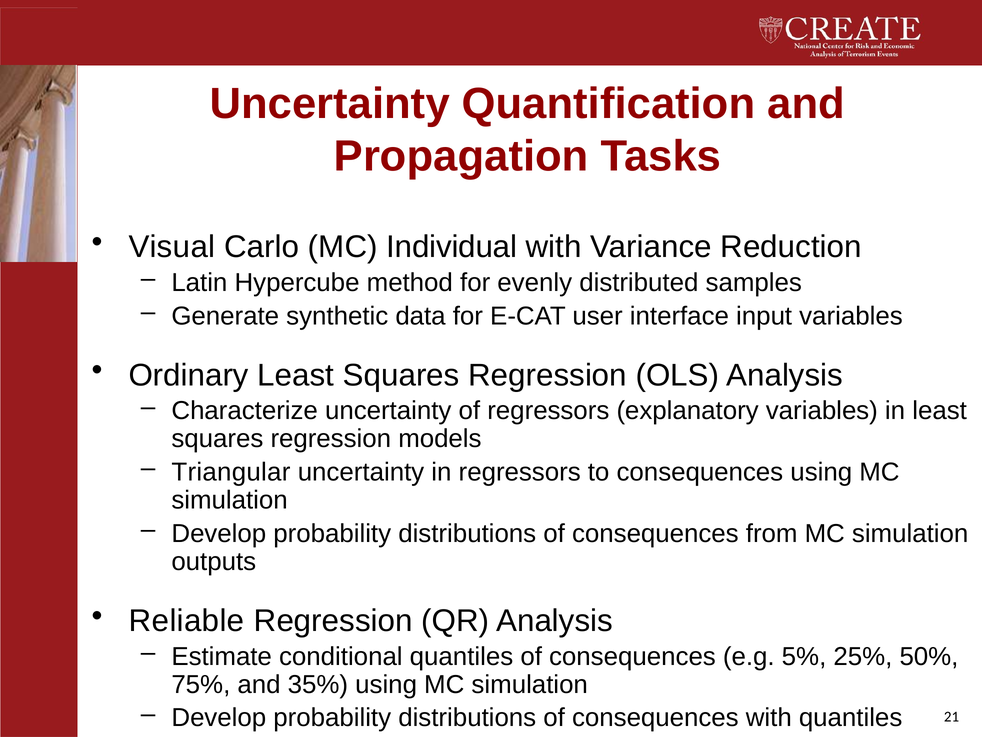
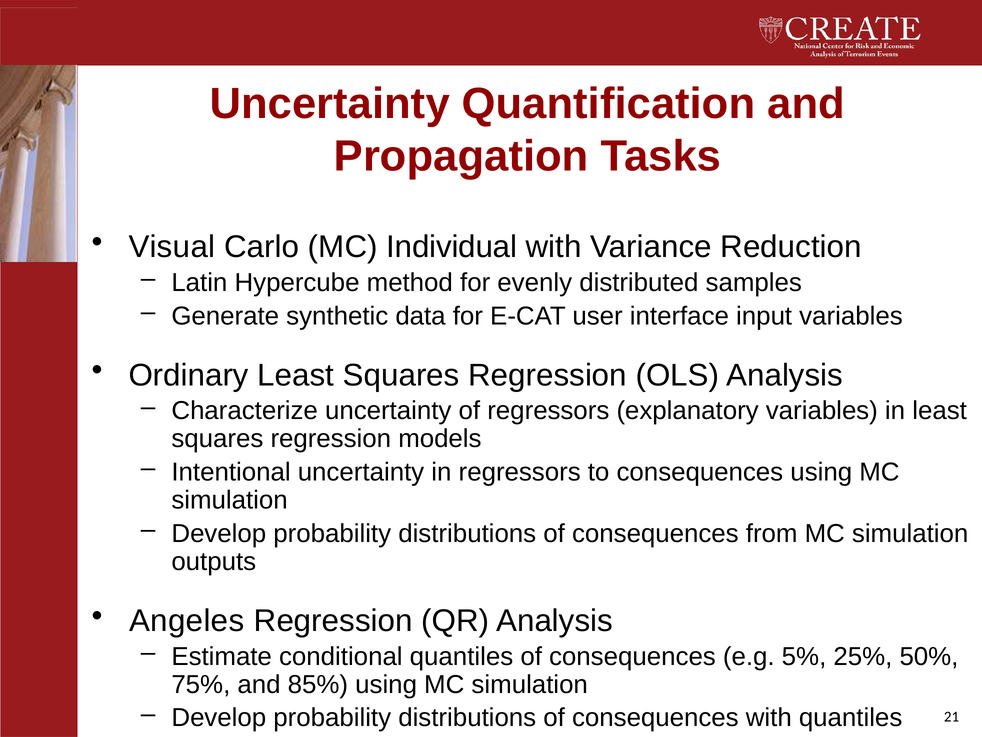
Triangular: Triangular -> Intentional (231, 472)
Reliable: Reliable -> Angeles (187, 620)
35%: 35% -> 85% (318, 684)
